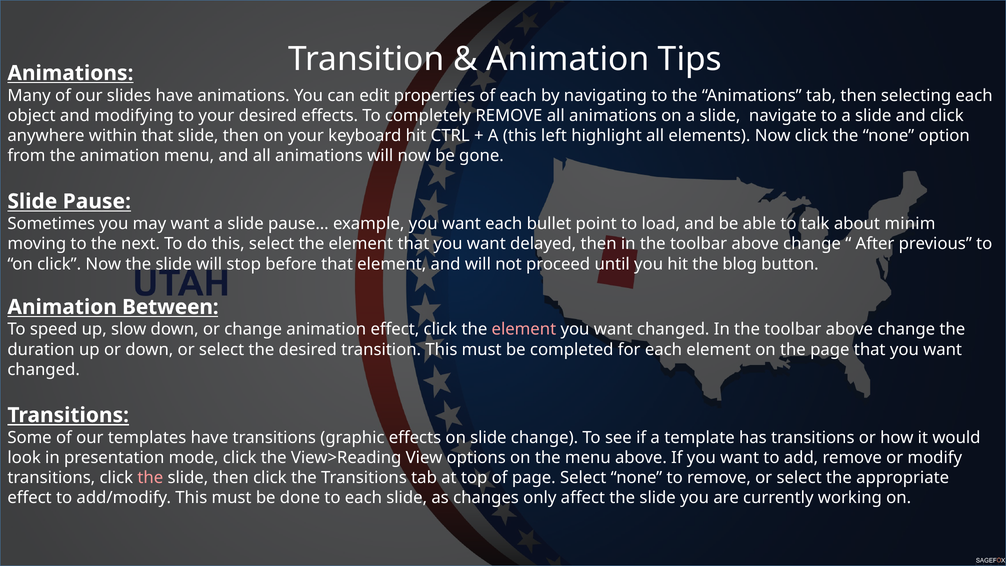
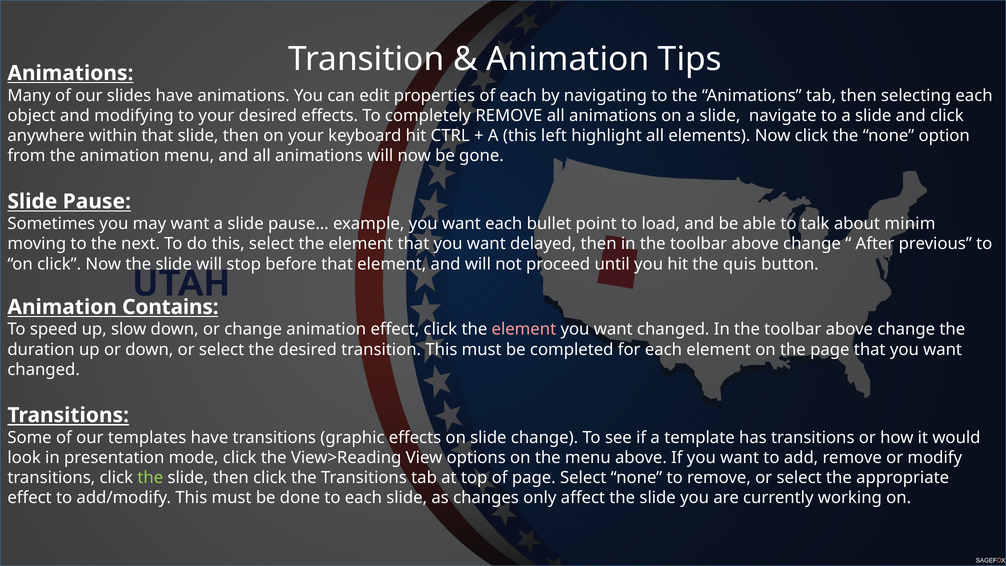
blog: blog -> quis (740, 264)
Between: Between -> Contains (170, 307)
the colour: pink -> light green (150, 478)
